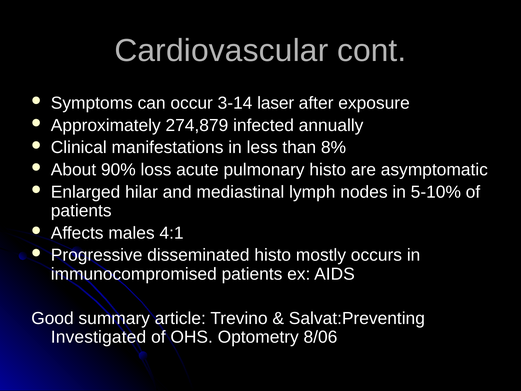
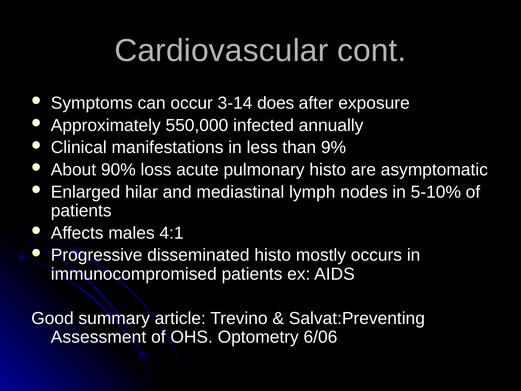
laser: laser -> does (276, 103)
274,879: 274,879 -> 550,000 (197, 125)
8%: 8% -> 9% (333, 147)
Investigated: Investigated -> Assessment (99, 337)
8/06: 8/06 -> 6/06 (320, 337)
